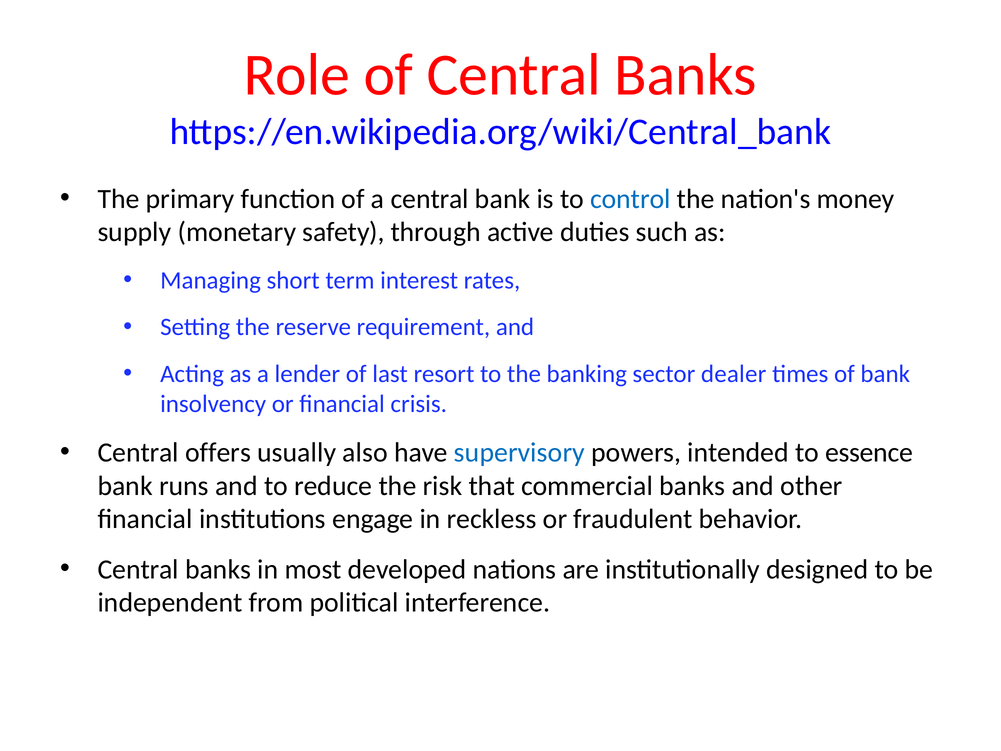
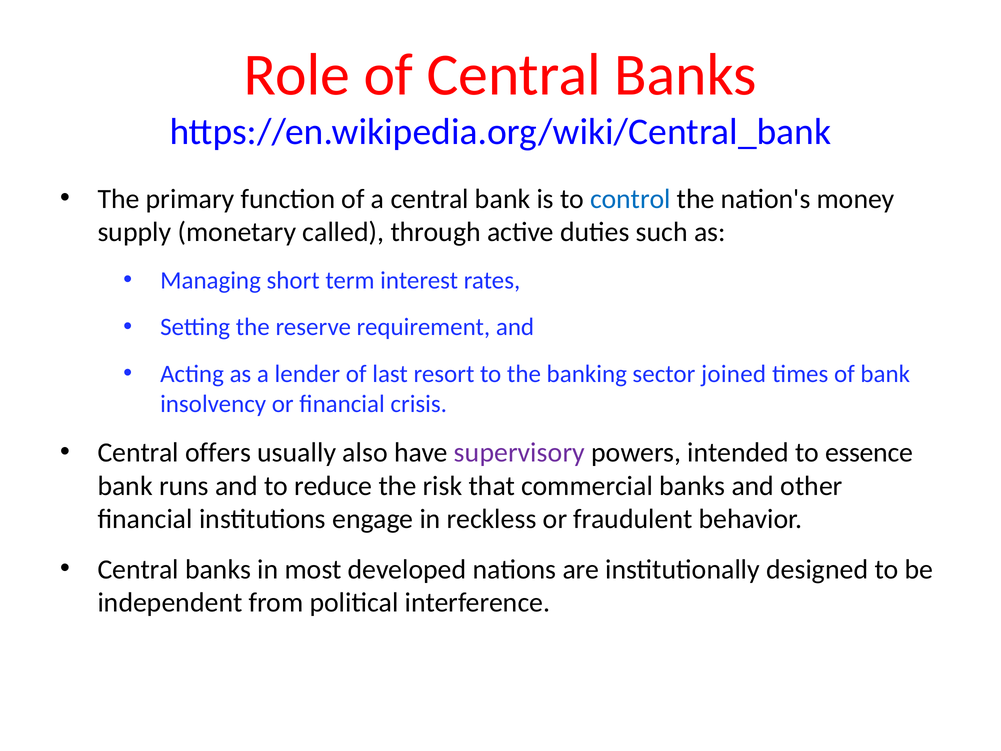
safety: safety -> called (343, 232)
dealer: dealer -> joined (734, 374)
supervisory colour: blue -> purple (519, 452)
